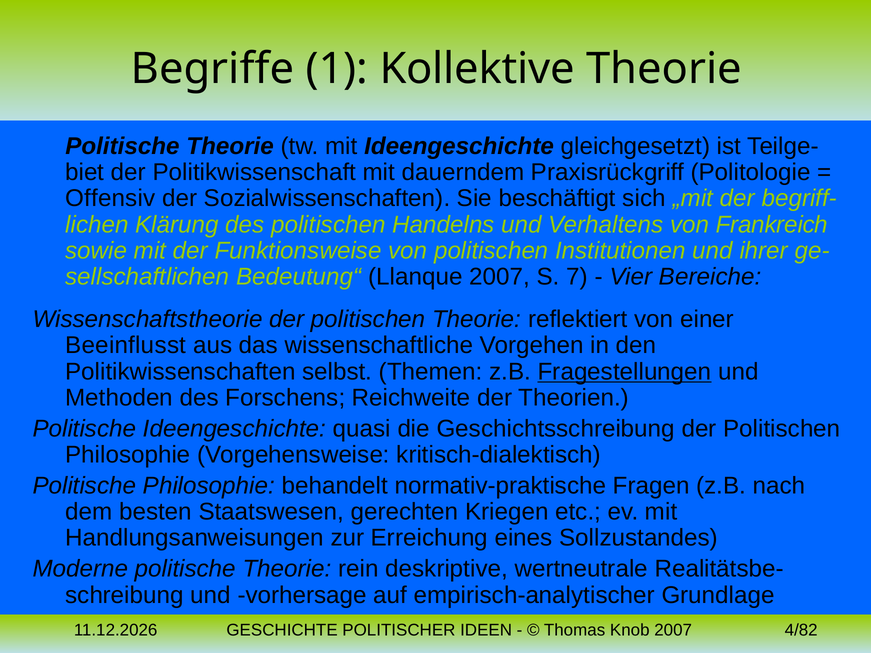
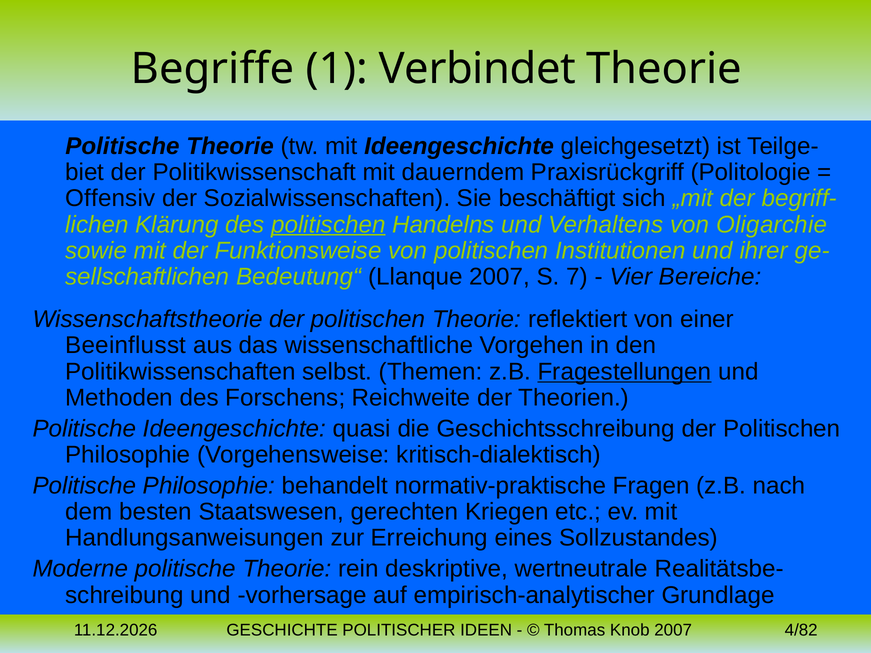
Kollektive: Kollektive -> Verbindet (477, 69)
politischen underline: none -> present (328, 225)
Frankreich: Frankreich -> Oligarchie (772, 225)
